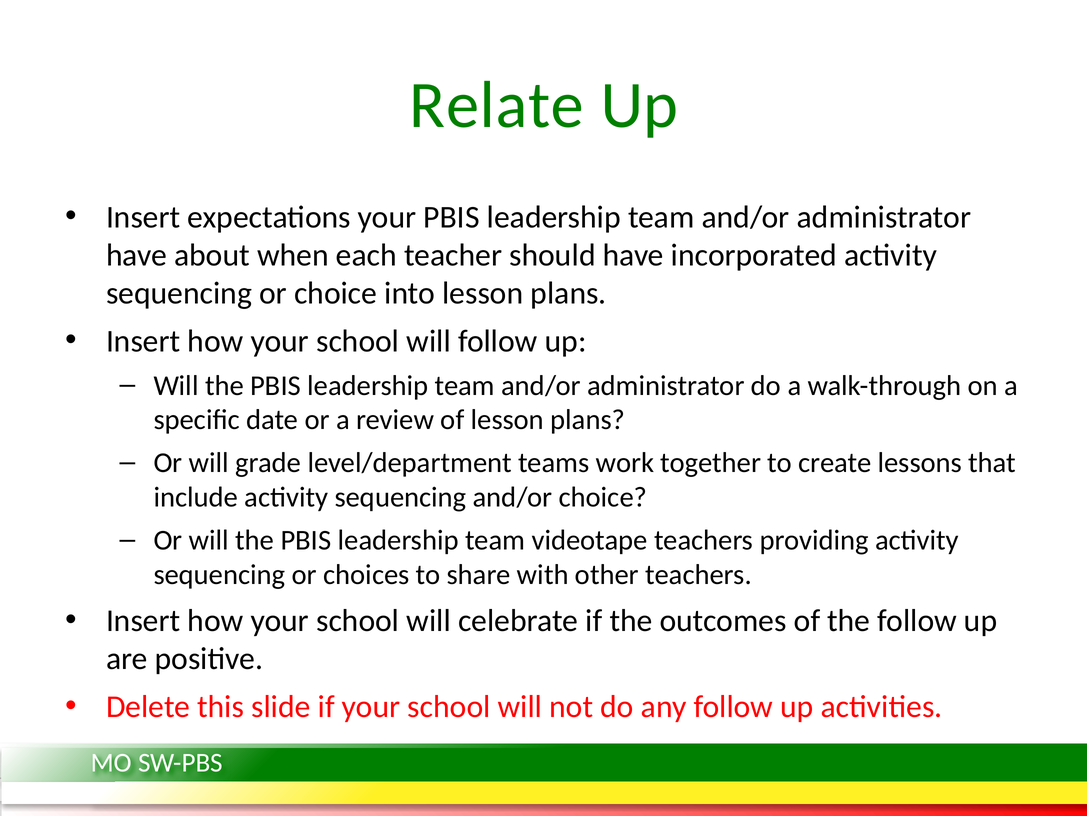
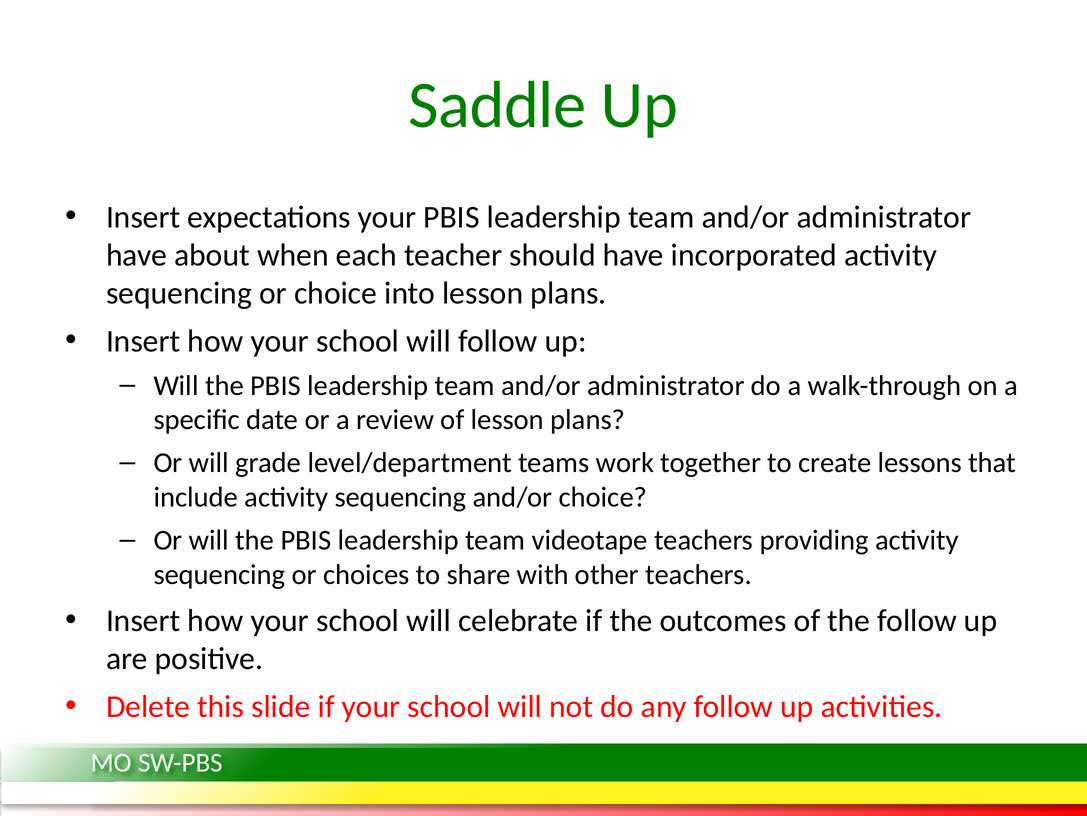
Relate: Relate -> Saddle (497, 105)
